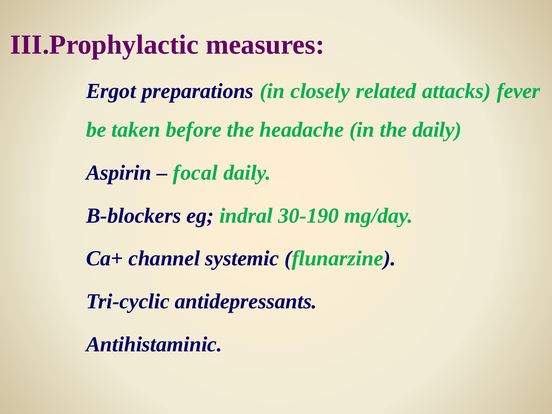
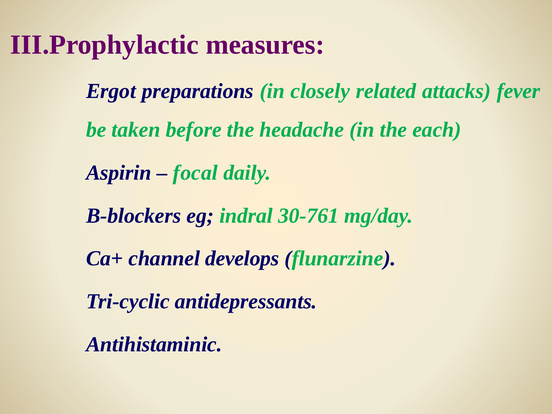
the daily: daily -> each (437, 130)
30-190: 30-190 -> 30-761 (309, 216)
systemic: systemic -> develops (242, 259)
